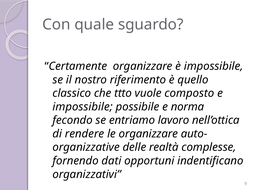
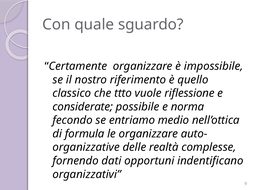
composto: composto -> riflessione (189, 93)
impossibile: impossibile -> considerate (83, 107)
lavoro: lavoro -> medio (174, 121)
rendere: rendere -> formula (85, 134)
